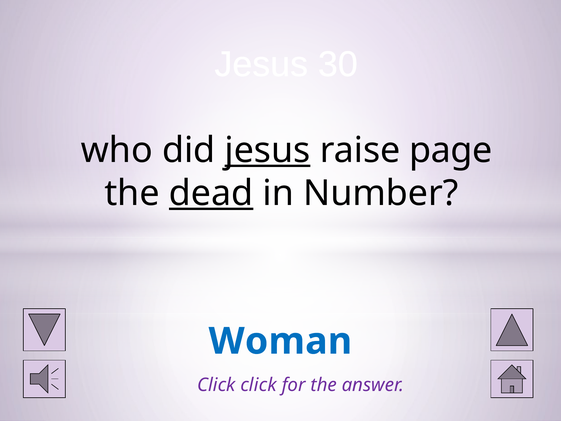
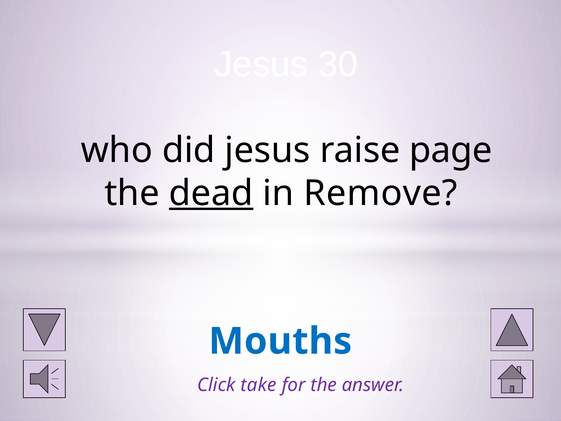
jesus underline: present -> none (268, 150)
Number: Number -> Remove (381, 193)
Woman: Woman -> Mouths (280, 341)
Click click: click -> take (259, 385)
